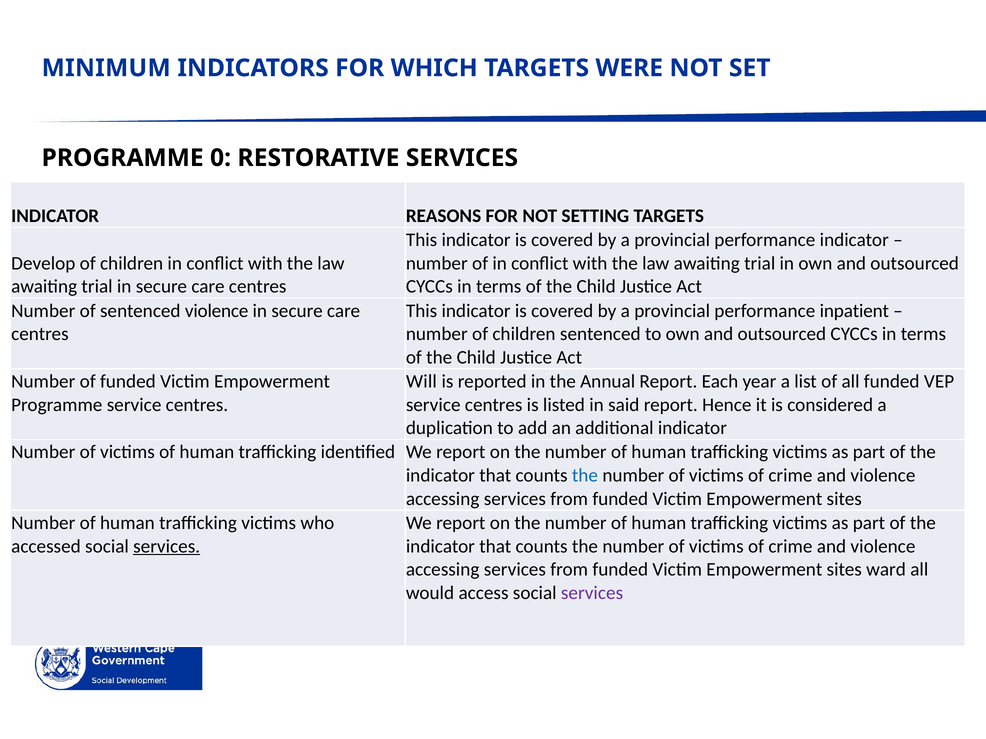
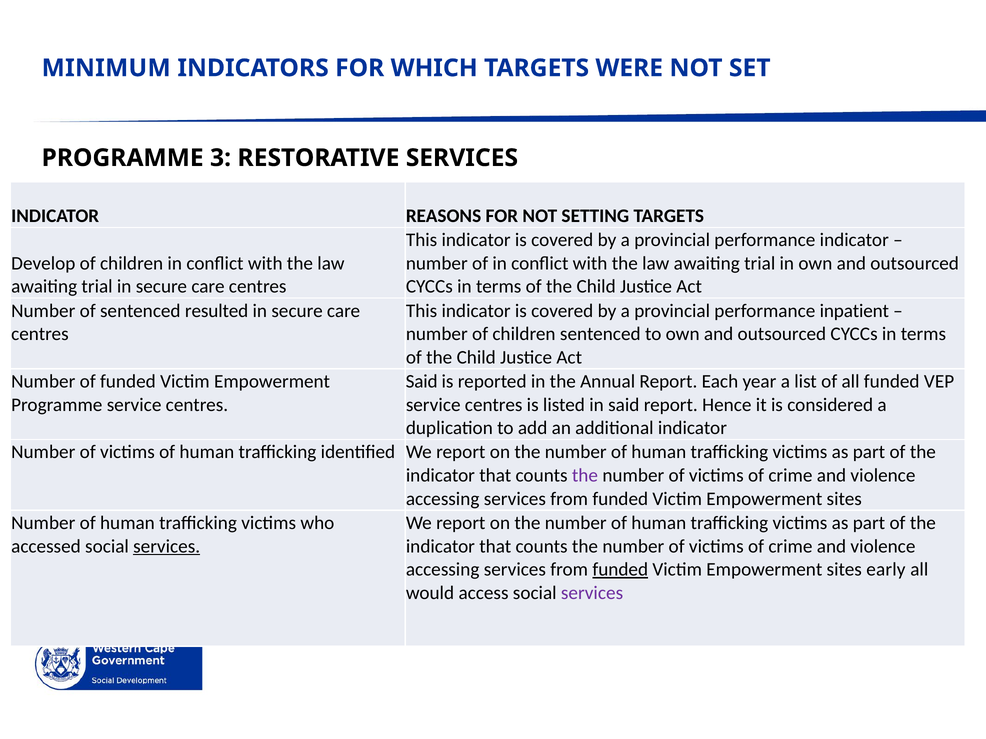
0: 0 -> 3 (221, 158)
sentenced violence: violence -> resulted (217, 311)
Will: Will -> Said (422, 382)
the colour: blue -> purple (585, 476)
funded underline: none -> present (620, 570)
ward: ward -> early (886, 570)
